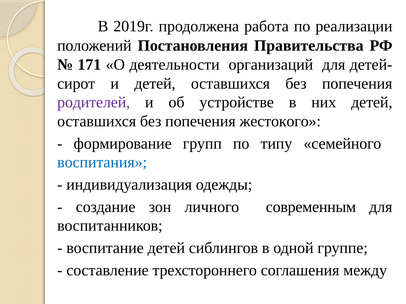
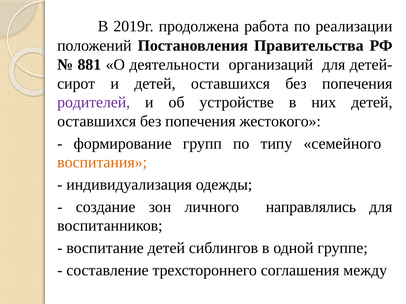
171: 171 -> 881 (89, 65)
воспитания colour: blue -> orange (102, 163)
современным: современным -> направлялись (311, 207)
